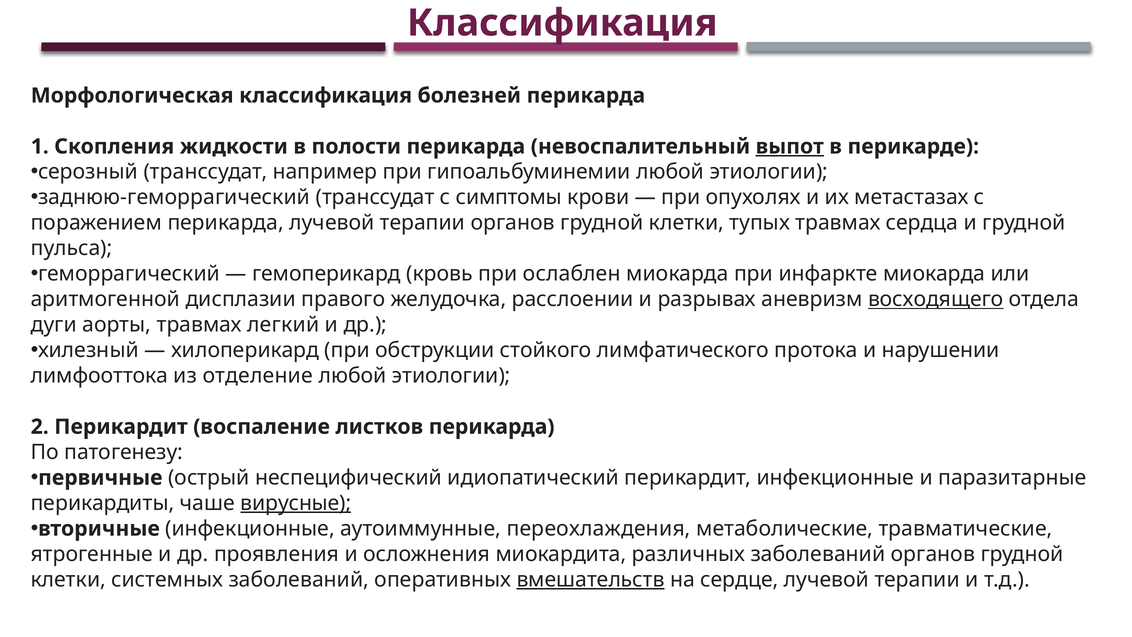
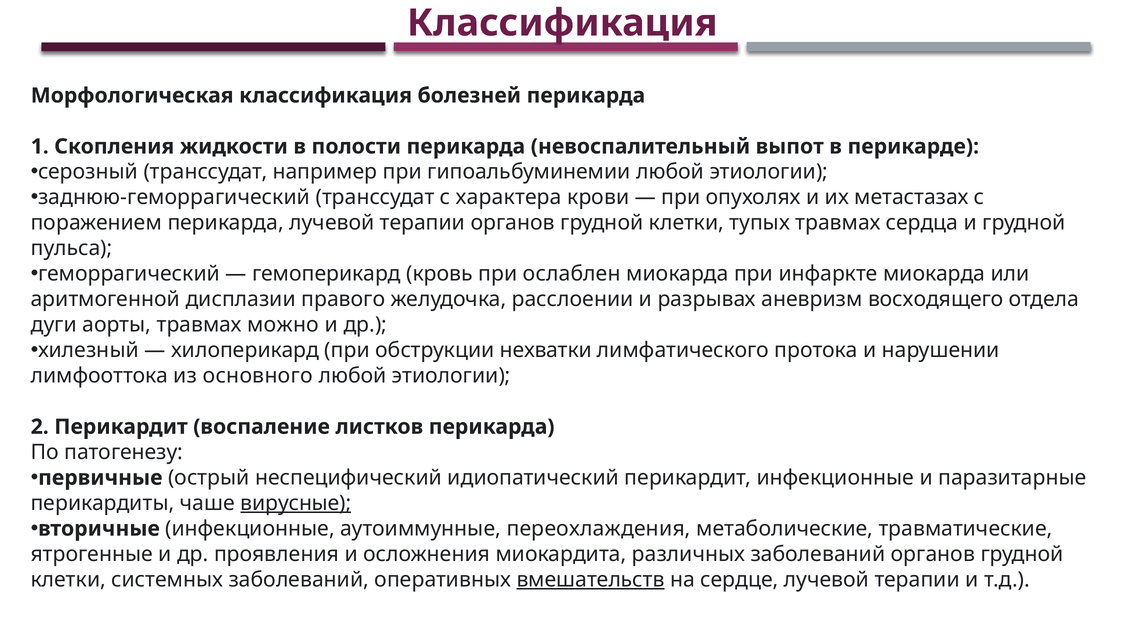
выпот underline: present -> none (790, 146)
симптомы: симптомы -> характера (509, 197)
восходящего underline: present -> none (936, 299)
легкий: легкий -> можно (283, 325)
стойкого: стойкого -> нехватки (546, 350)
отделение: отделение -> основного (258, 376)
